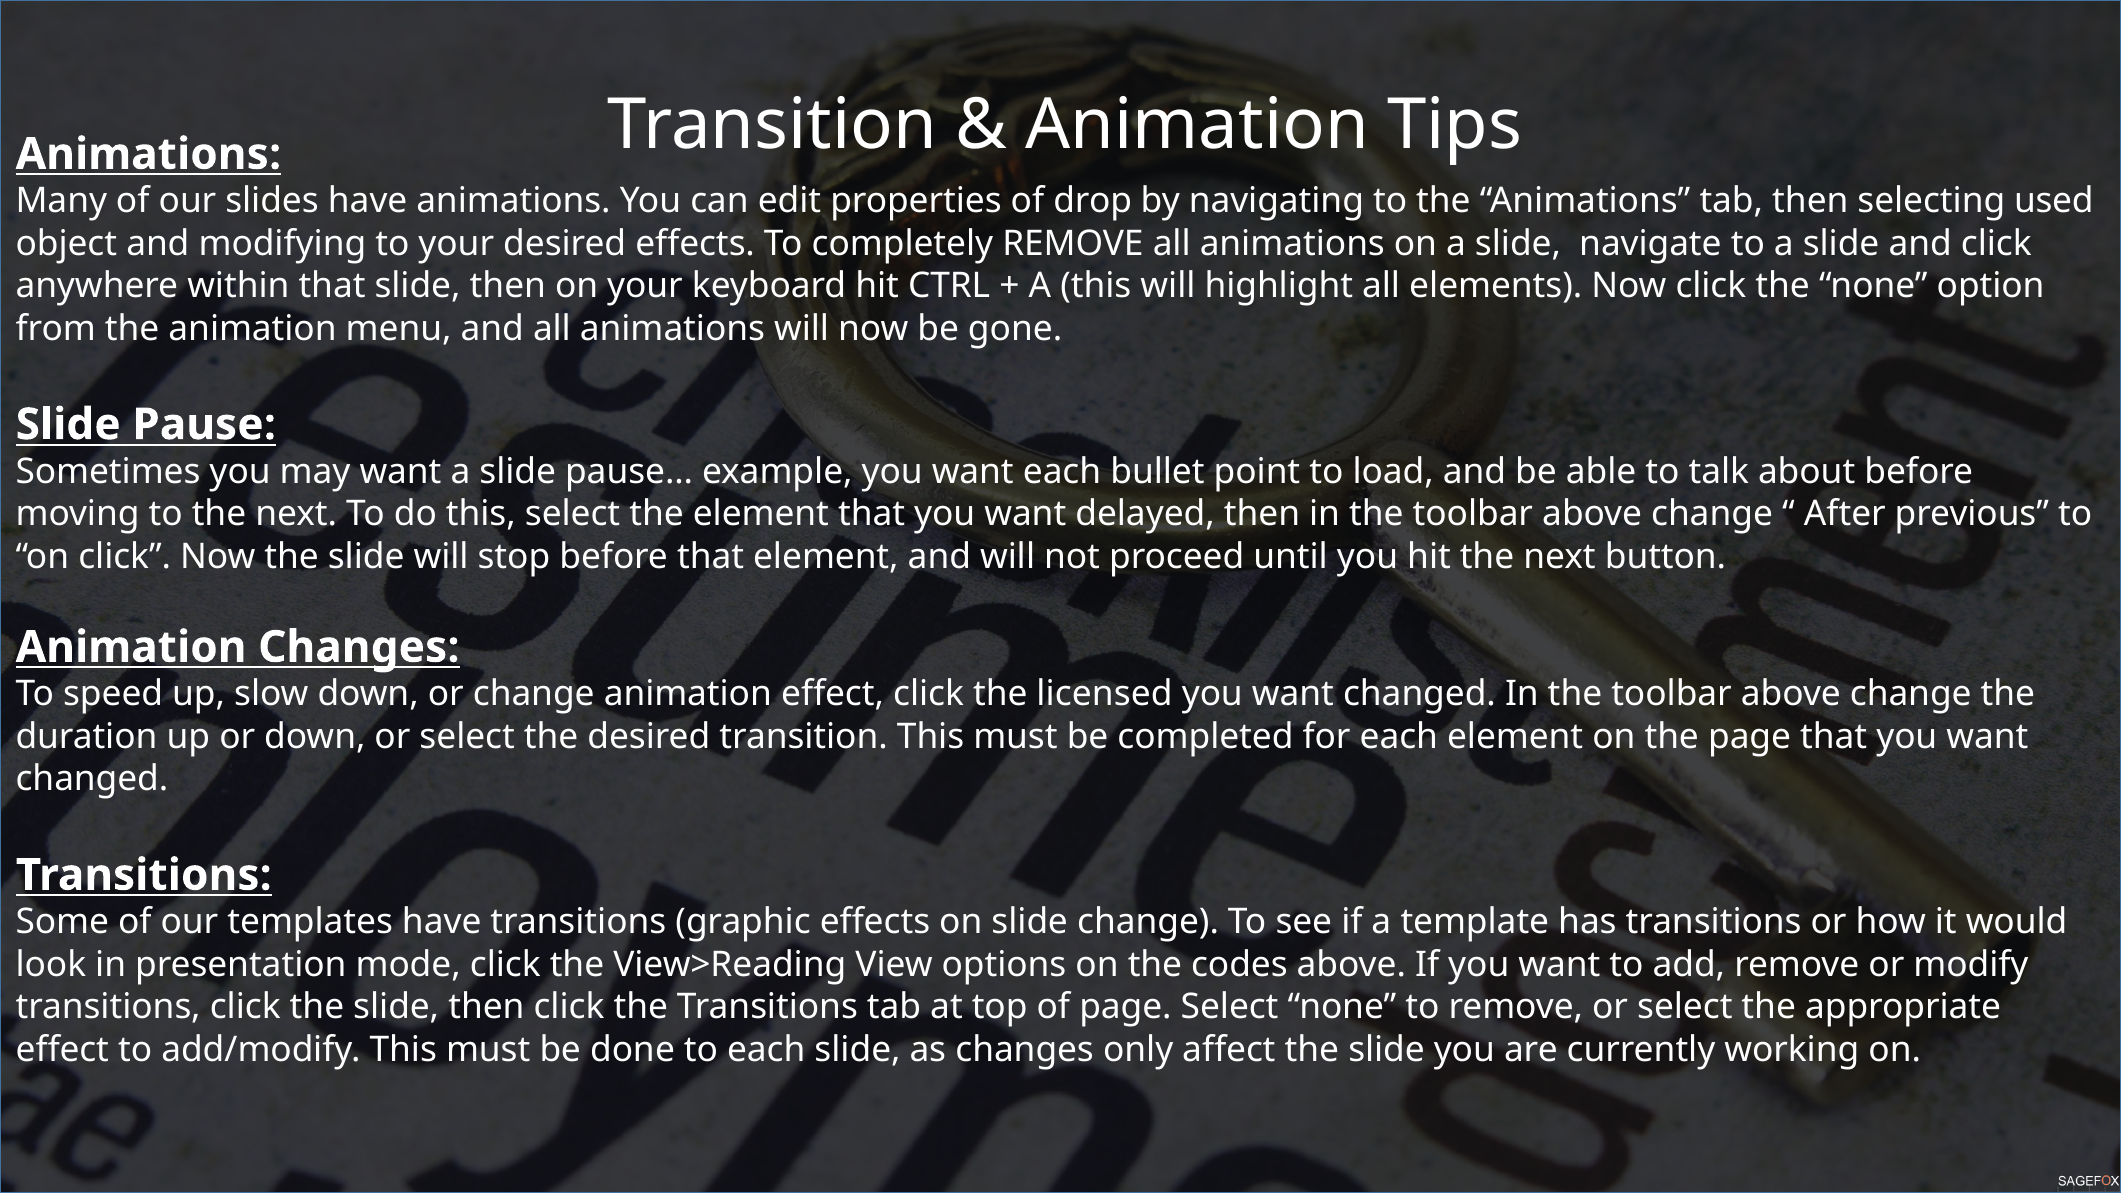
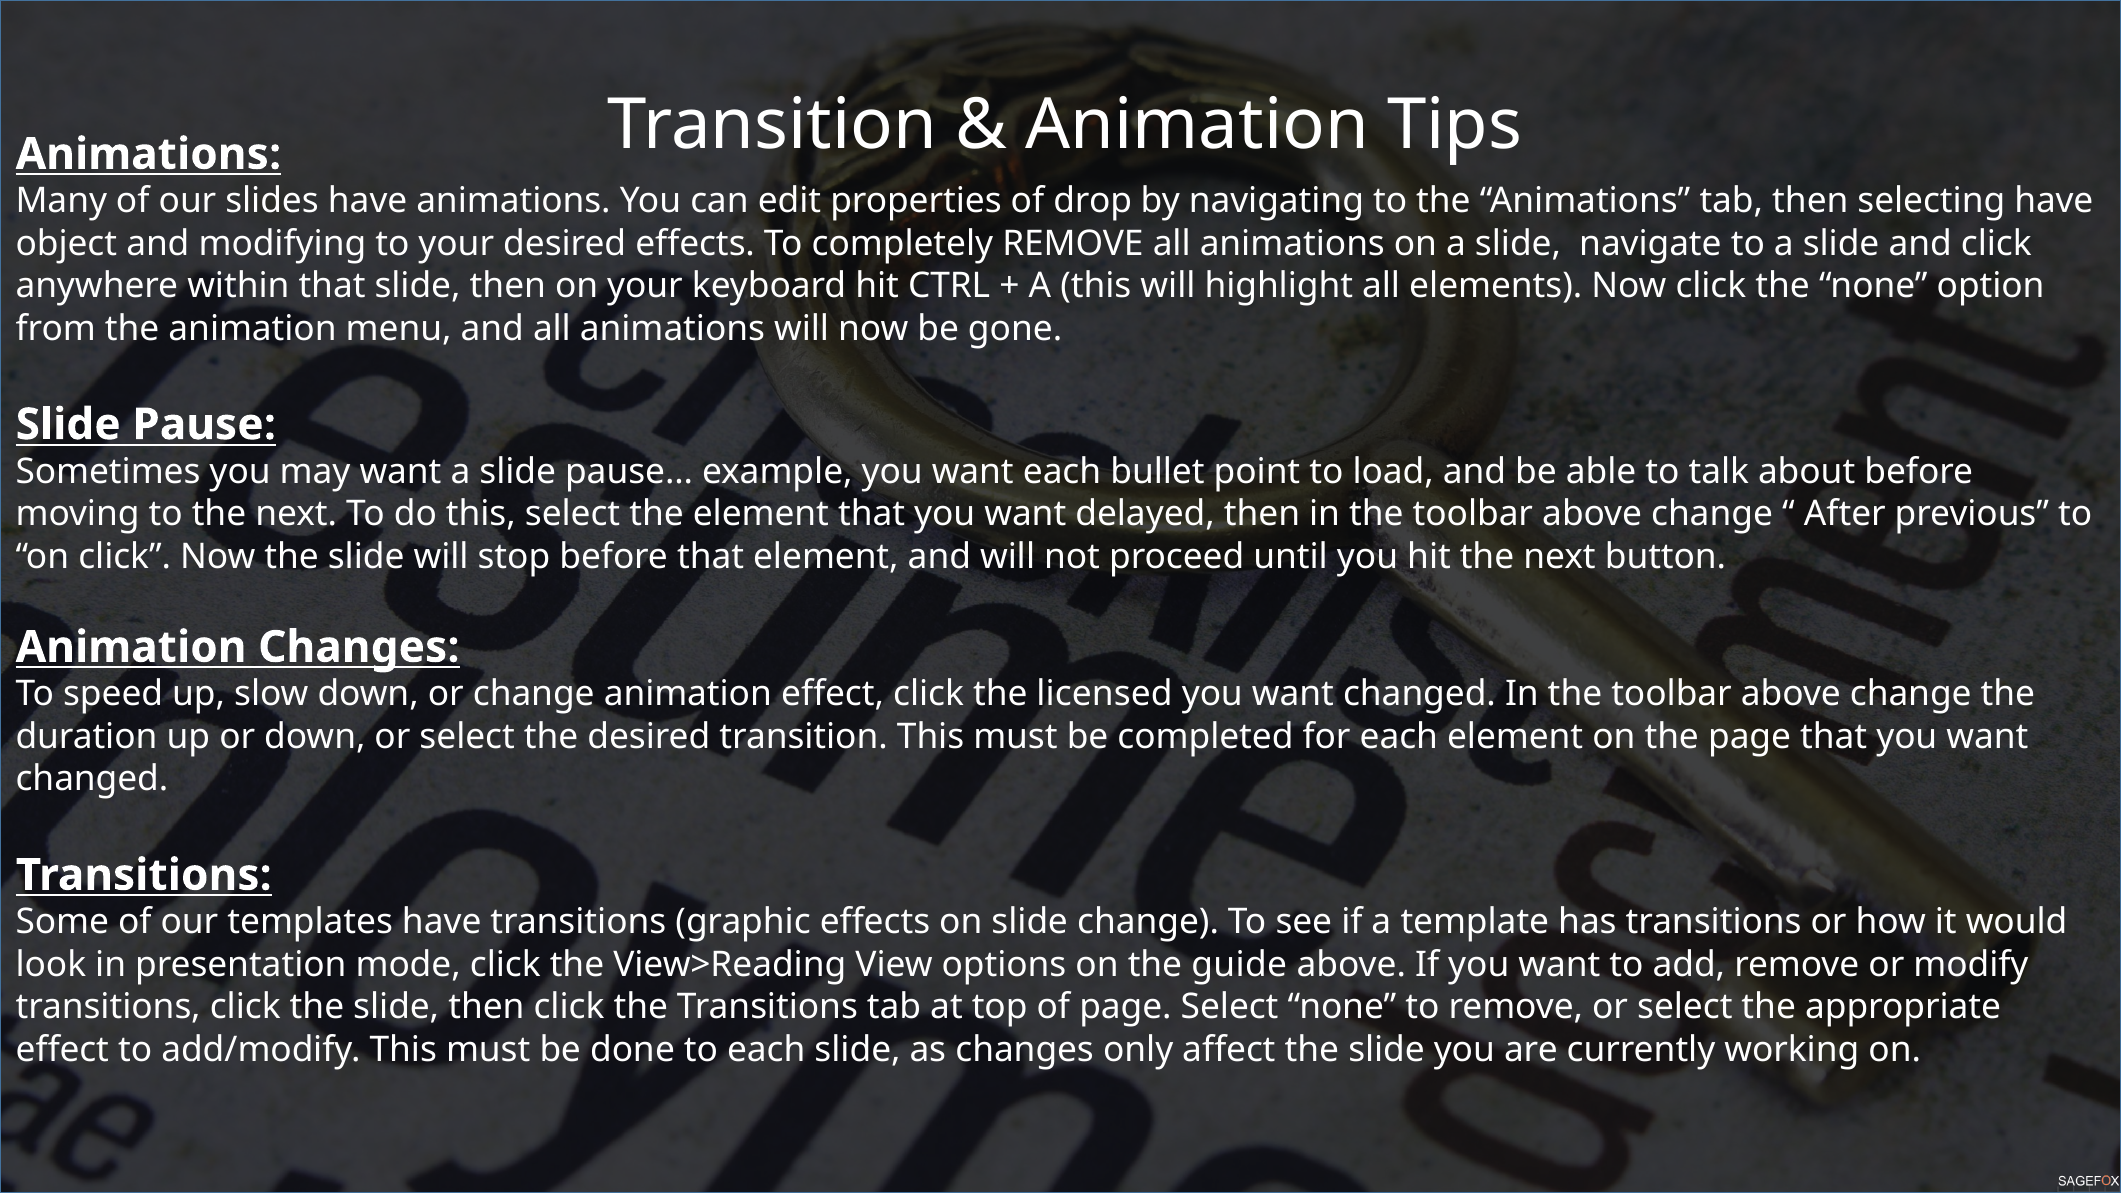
selecting used: used -> have (2054, 201)
codes: codes -> guide (1239, 965)
